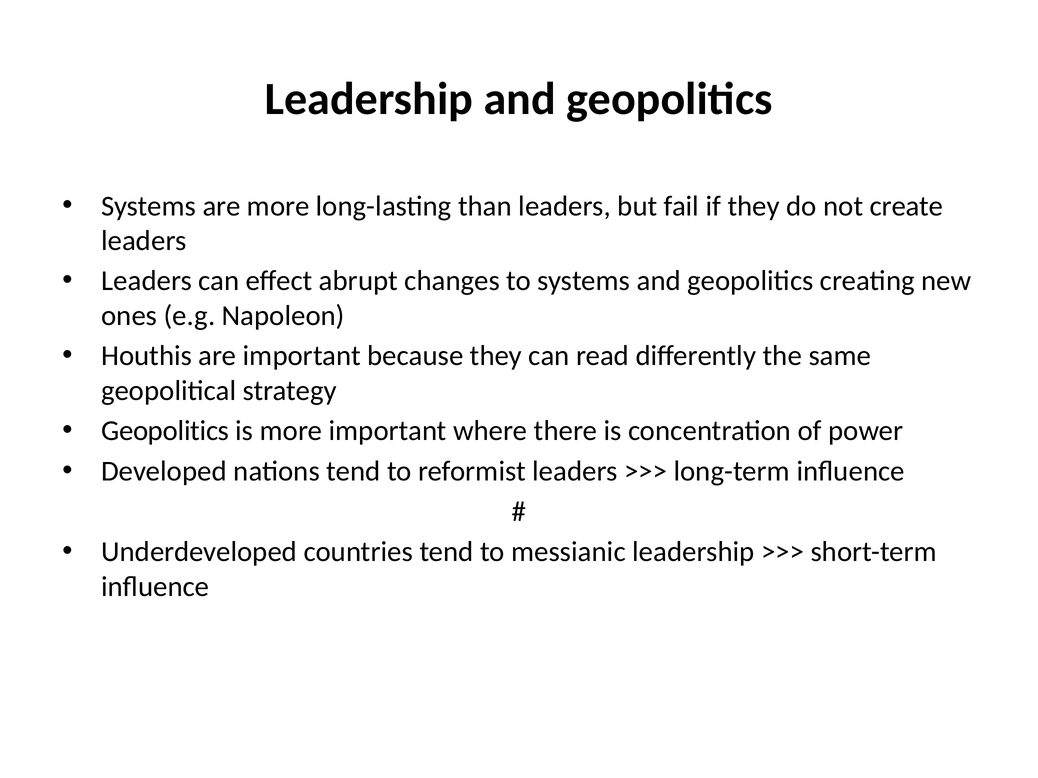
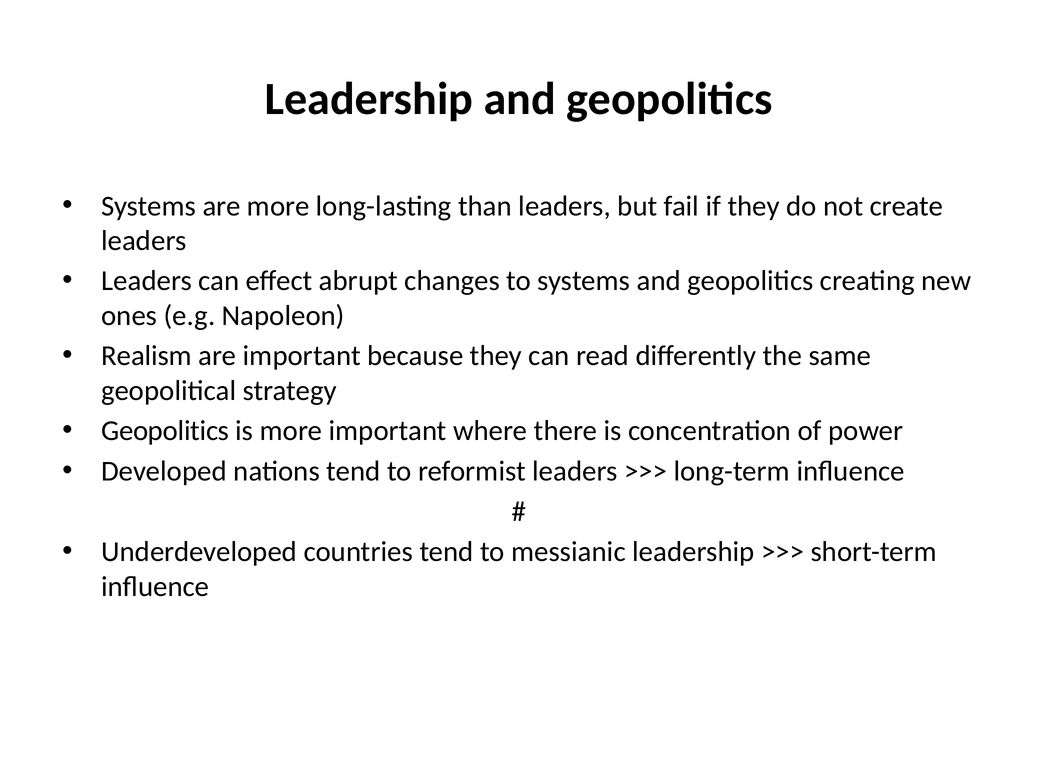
Houthis: Houthis -> Realism (147, 356)
